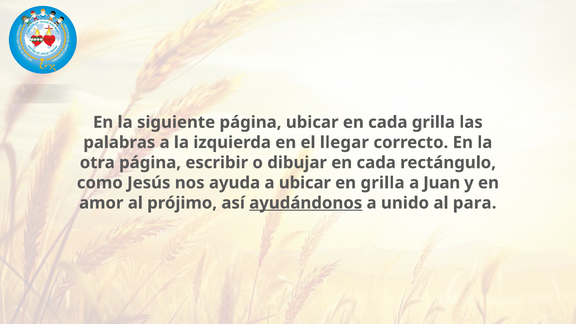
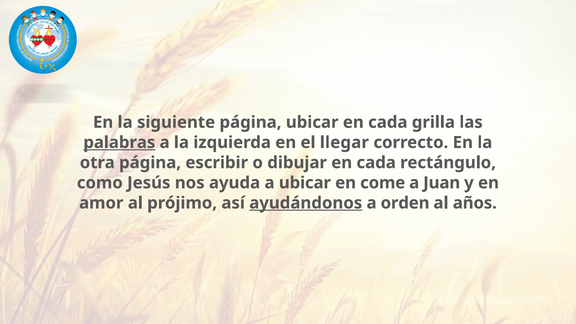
palabras underline: none -> present (119, 142)
en grilla: grilla -> come (383, 183)
unido: unido -> orden (405, 203)
para: para -> años (475, 203)
